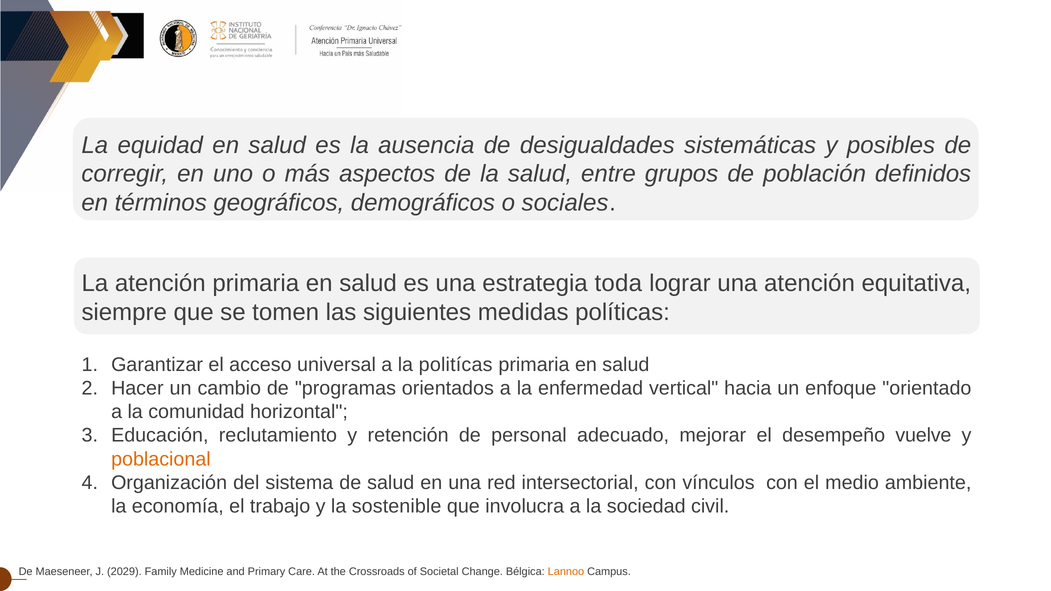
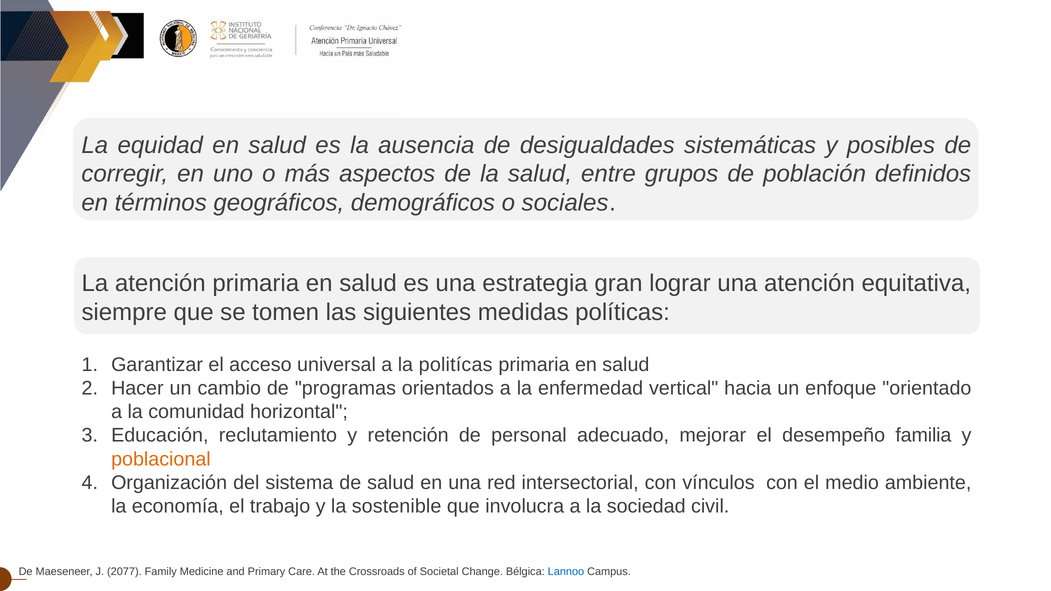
toda: toda -> gran (618, 284)
vuelve: vuelve -> familia (923, 436)
2029: 2029 -> 2077 (124, 572)
Lannoo colour: orange -> blue (566, 572)
